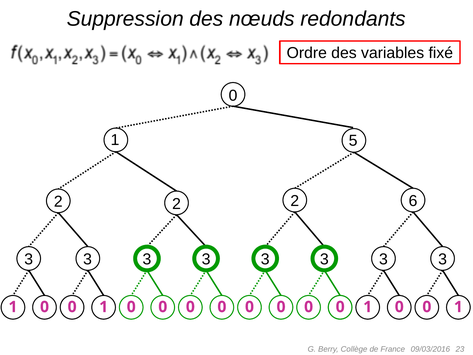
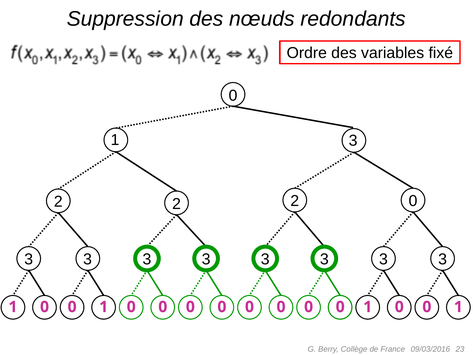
1 5: 5 -> 3 (353, 140)
2 6: 6 -> 0 (413, 201)
